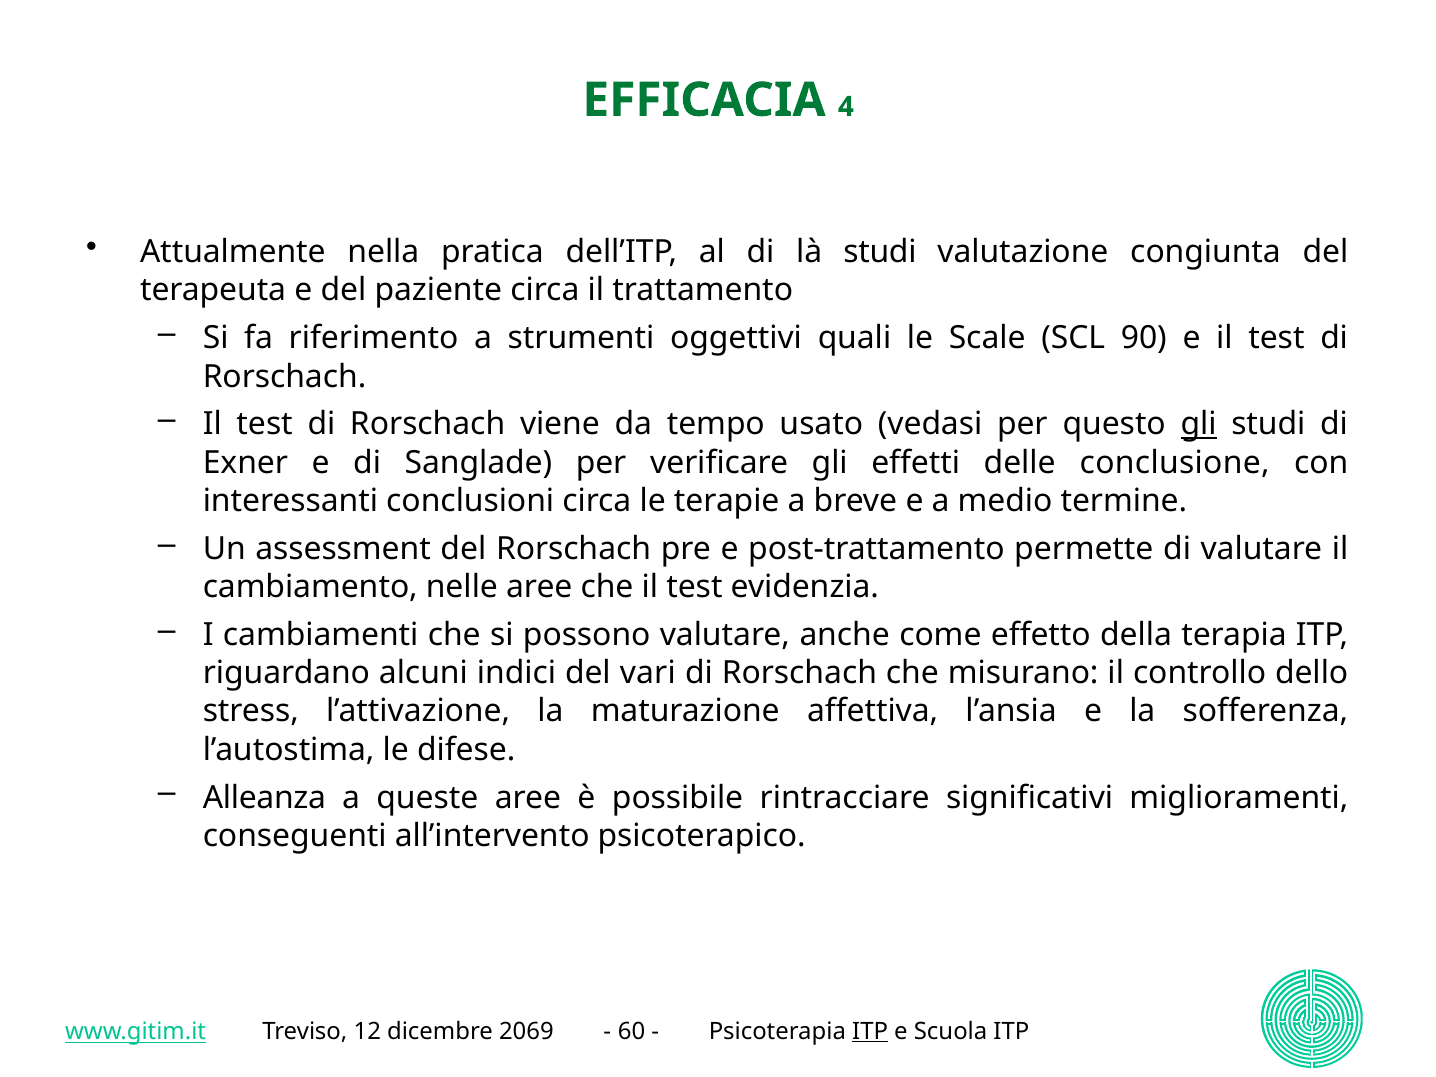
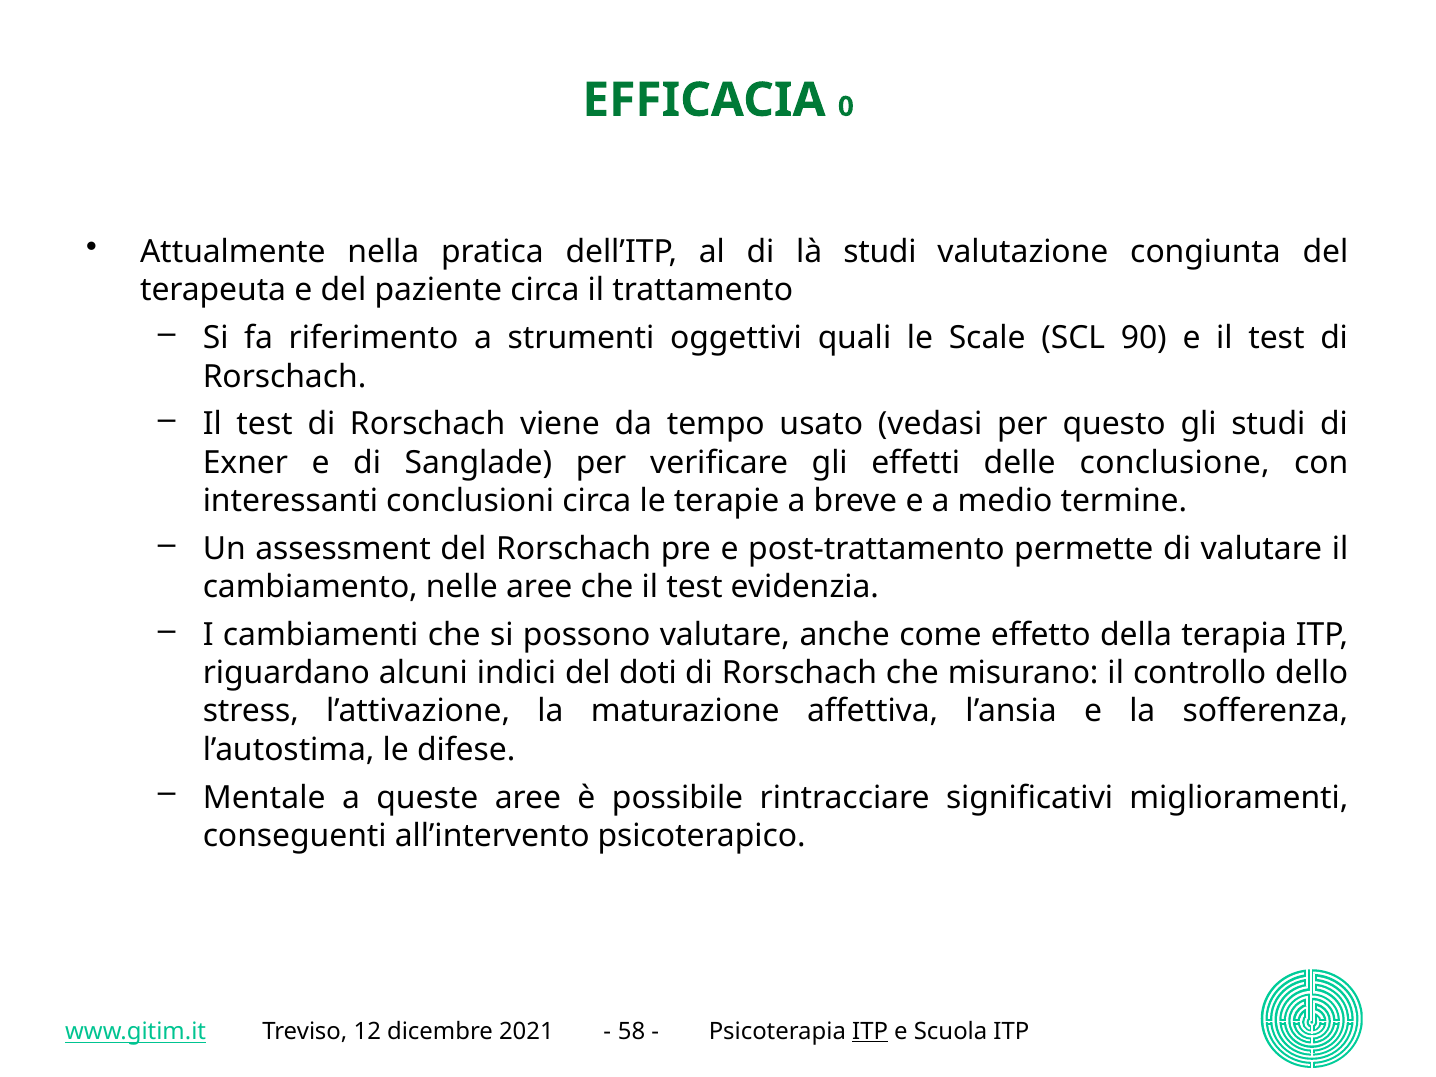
4: 4 -> 0 (846, 107)
gli underline: present -> none (1199, 424)
vari: vari -> doti (648, 673)
Alleanza: Alleanza -> Mentale (264, 798)
2069: 2069 -> 2021 (526, 1031)
60: 60 -> 58 (632, 1031)
